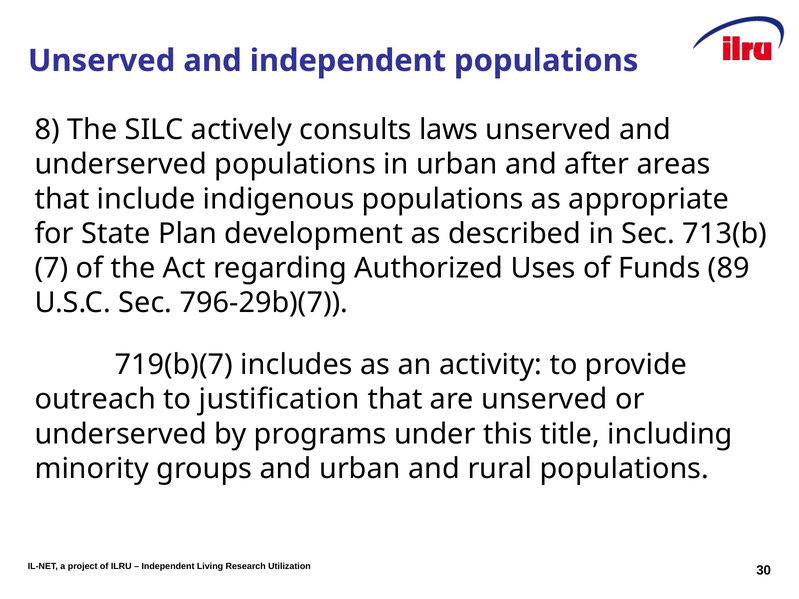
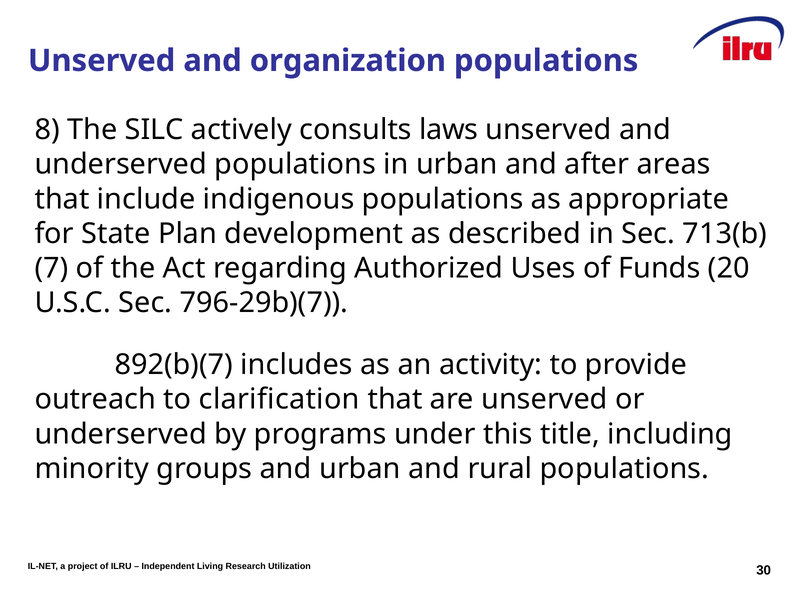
and independent: independent -> organization (348, 61)
89: 89 -> 20 (729, 268)
719(b)(7: 719(b)(7 -> 892(b)(7 (174, 365)
justification: justification -> clarification (279, 400)
